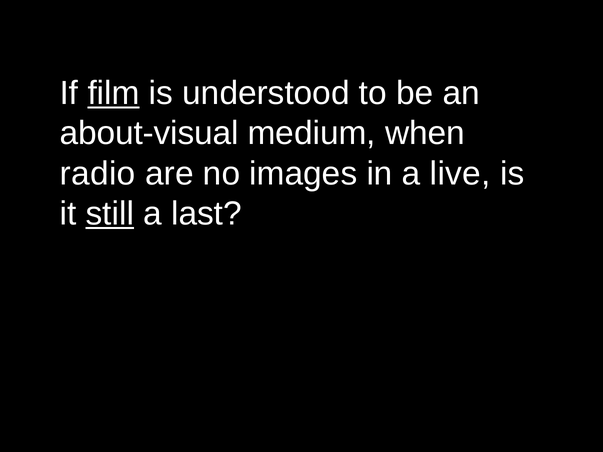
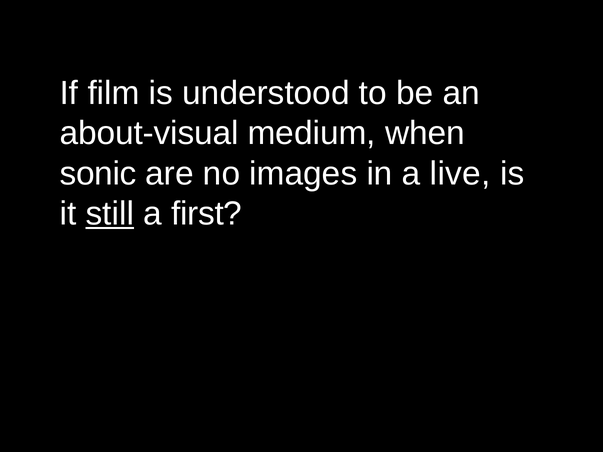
film underline: present -> none (114, 93)
radio: radio -> sonic (98, 174)
last: last -> first (207, 214)
